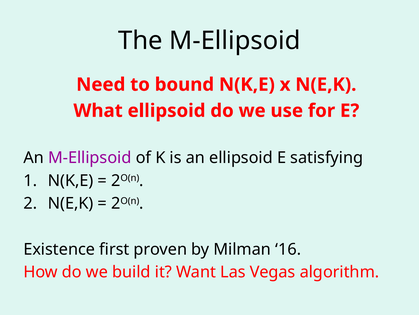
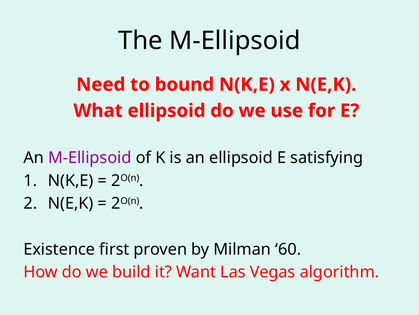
16: 16 -> 60 (288, 249)
